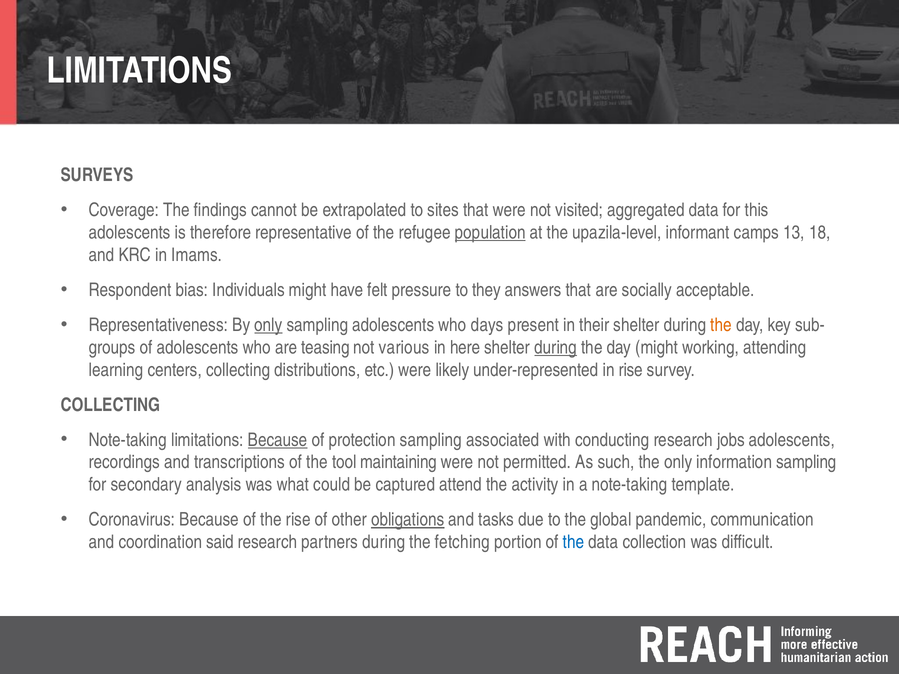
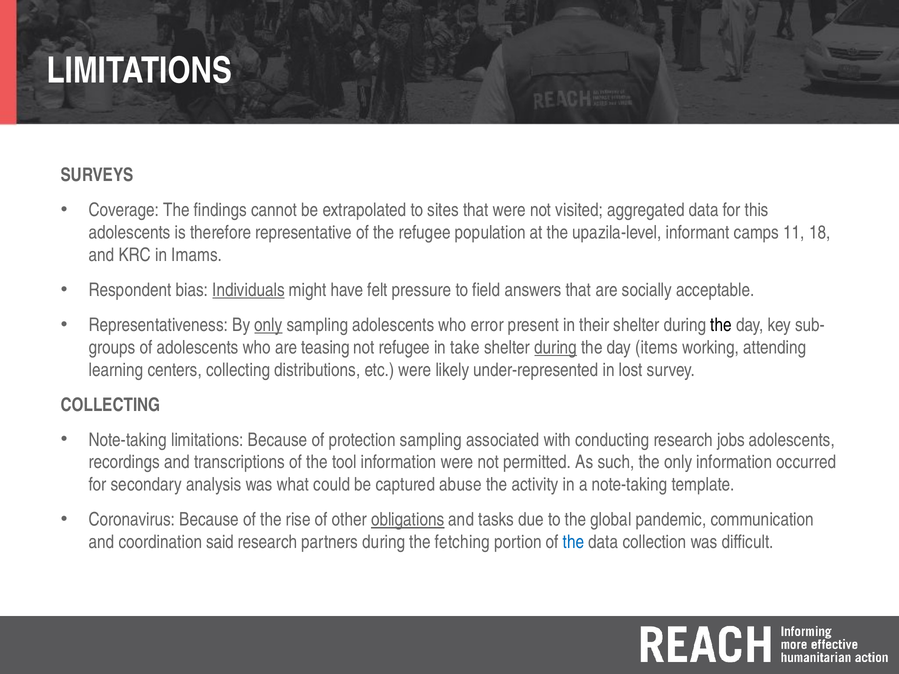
population underline: present -> none (490, 233)
13: 13 -> 11 (794, 233)
Individuals underline: none -> present (248, 290)
they: they -> field (486, 290)
days: days -> error (487, 325)
the colour: orange -> black (721, 325)
not various: various -> refugee (404, 348)
here: here -> take (465, 348)
day might: might -> items (657, 348)
in rise: rise -> lost (631, 370)
Because underline: present -> none (278, 440)
tool maintaining: maintaining -> information (399, 462)
information sampling: sampling -> occurred (806, 462)
attend: attend -> abuse (460, 485)
